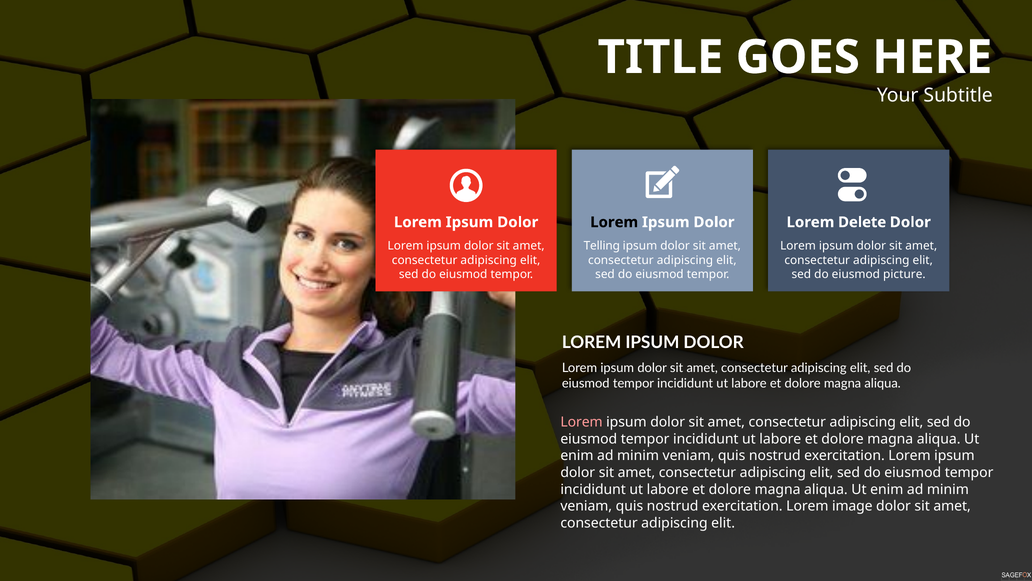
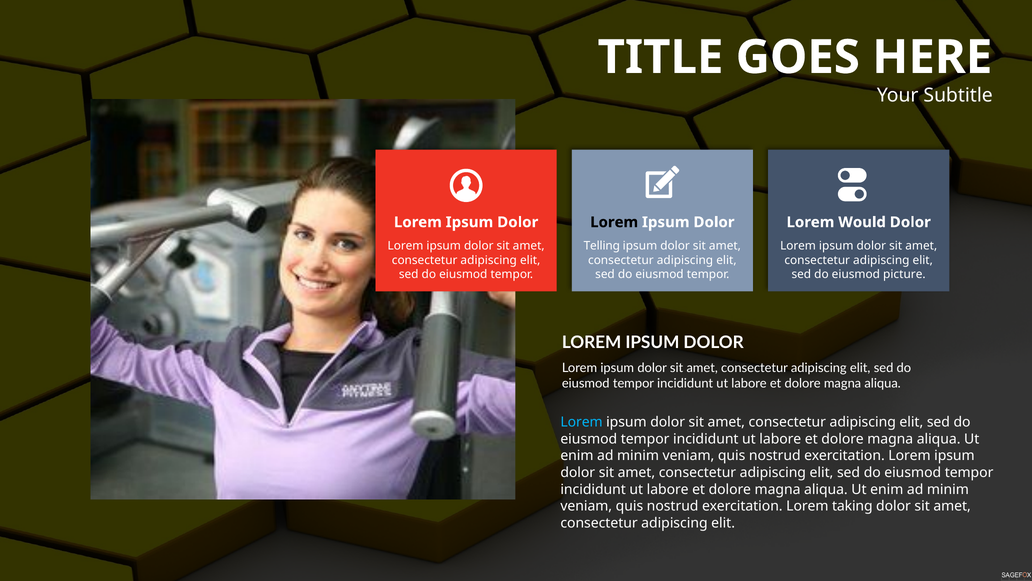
Delete: Delete -> Would (862, 222)
Lorem colour: pink -> light blue (582, 422)
image: image -> taking (852, 506)
